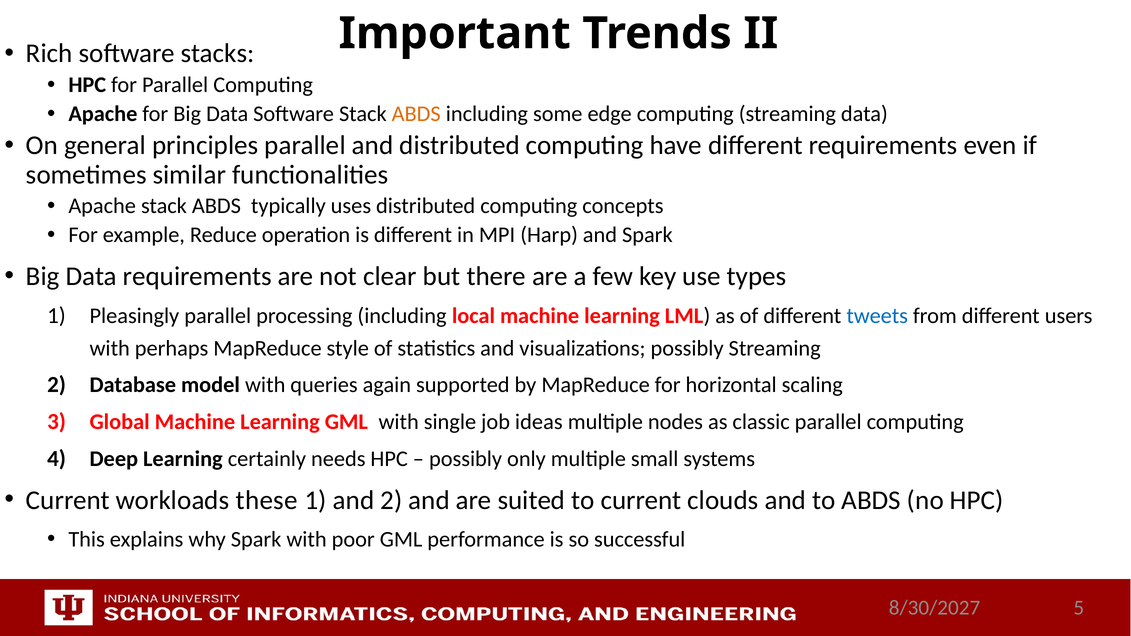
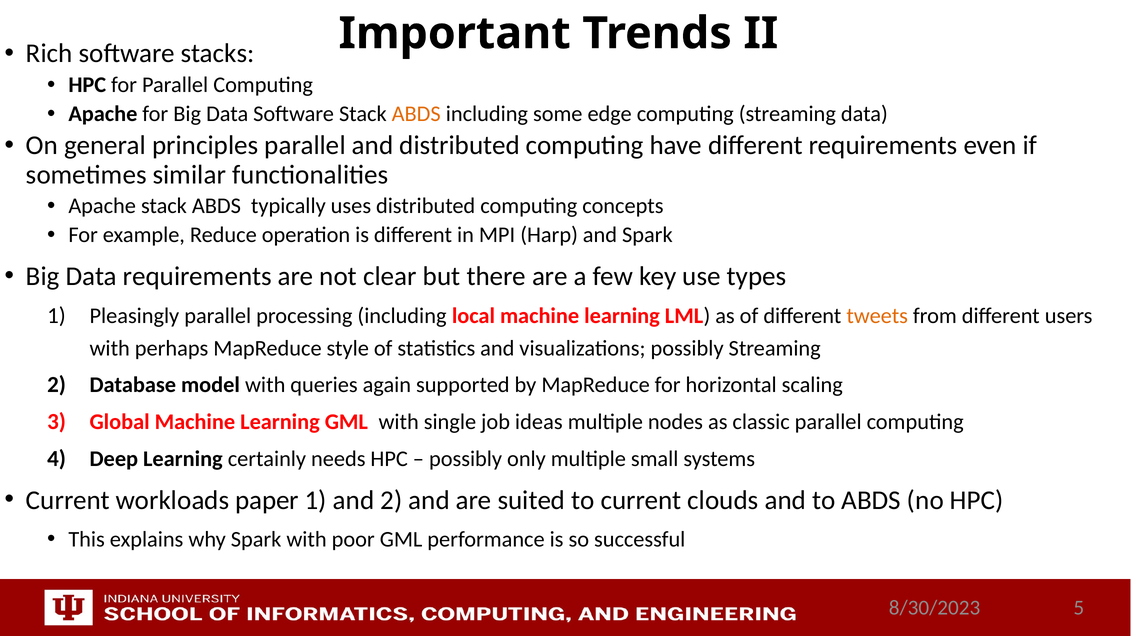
tweets colour: blue -> orange (877, 316)
these: these -> paper (267, 500)
8/30/2027: 8/30/2027 -> 8/30/2023 (935, 608)
